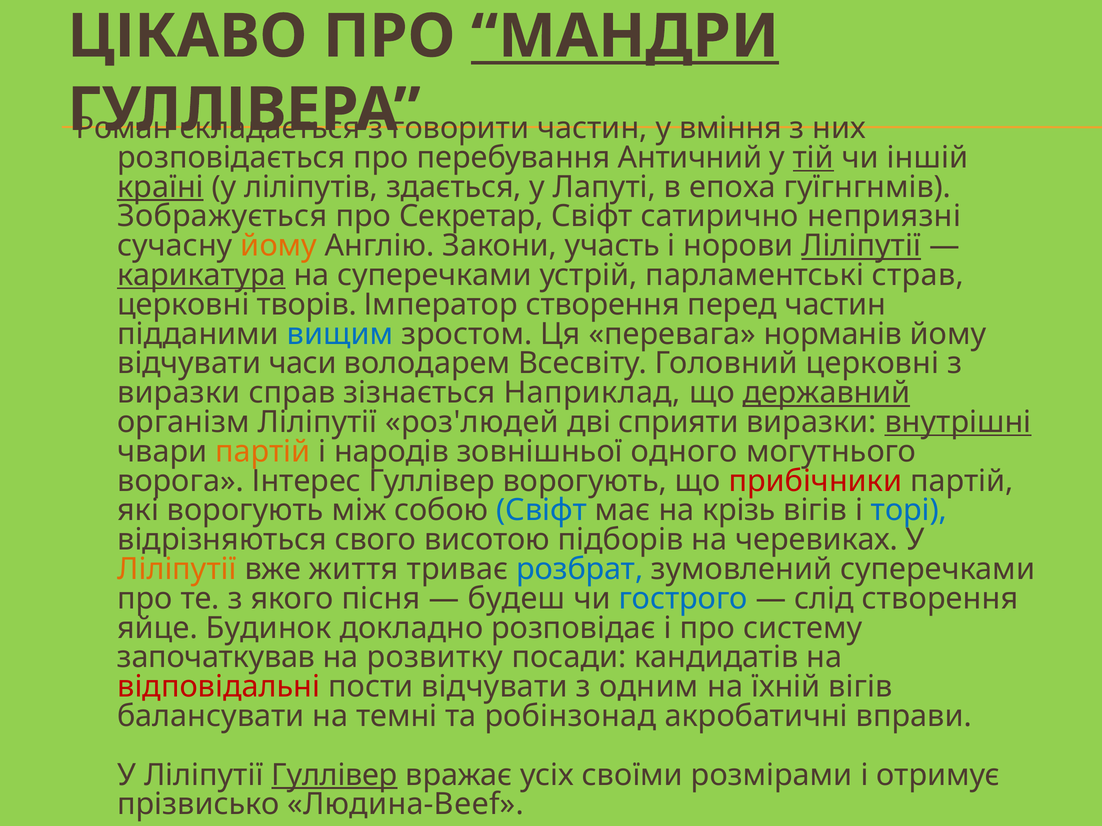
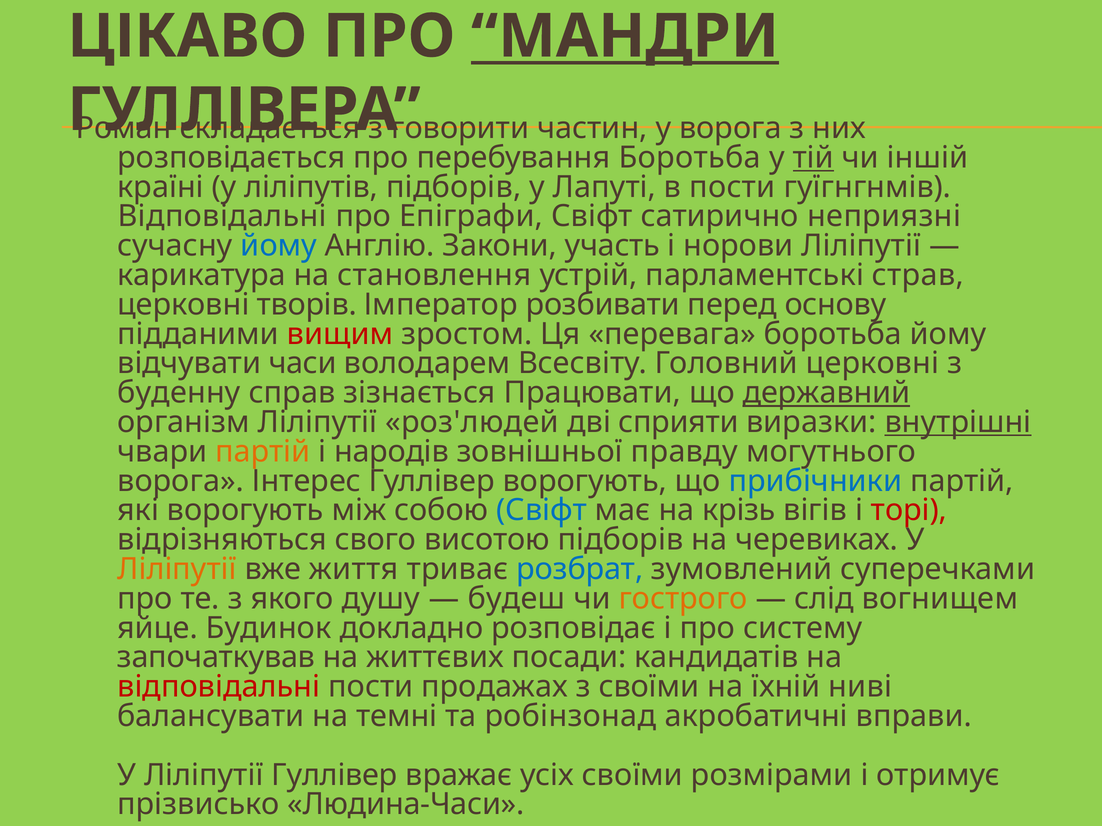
у вміння: вміння -> ворога (730, 128)
перебування Античний: Античний -> Боротьба (690, 158)
країні underline: present -> none (160, 187)
ліліпутів здається: здається -> підборів (454, 187)
в епоха: епоха -> пости (732, 187)
Зображується: Зображується -> Відповідальні (222, 216)
Секретар: Секретар -> Епіграфи (471, 216)
йому colour: orange -> blue (279, 246)
Ліліпутії underline: present -> none (861, 246)
карикатура underline: present -> none (201, 275)
на суперечками: суперечками -> становлення (434, 275)
Імператор створення: створення -> розбивати (603, 305)
перед частин: частин -> основу (835, 305)
вищим colour: blue -> red (340, 334)
перевага норманів: норманів -> боротьба (833, 334)
виразки: виразки -> буденну (179, 393)
Наприклад: Наприклад -> Працювати (592, 393)
одного: одного -> правду (684, 452)
прибічники colour: red -> blue (815, 481)
торі colour: blue -> red (909, 511)
пісня: пісня -> душу (381, 599)
гострого colour: blue -> orange (683, 599)
слід створення: створення -> вогнищем (940, 599)
розвитку: розвитку -> життєвих (435, 658)
пости відчувати: відчувати -> продажах (495, 687)
з одним: одним -> своїми (649, 687)
їхній вігів: вігів -> ниві (860, 687)
Гуллівер underline: present -> none (334, 775)
Людина-Beef: Людина-Beef -> Людина-Часи (406, 805)
